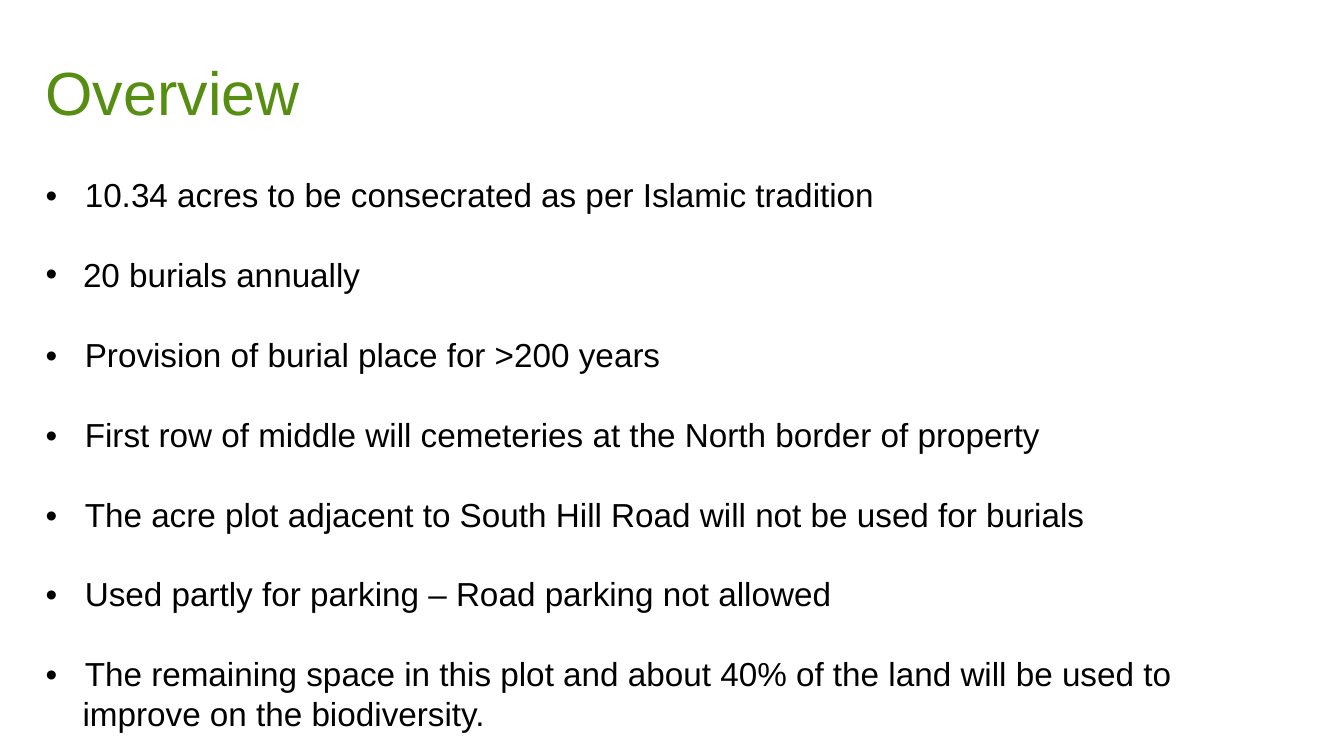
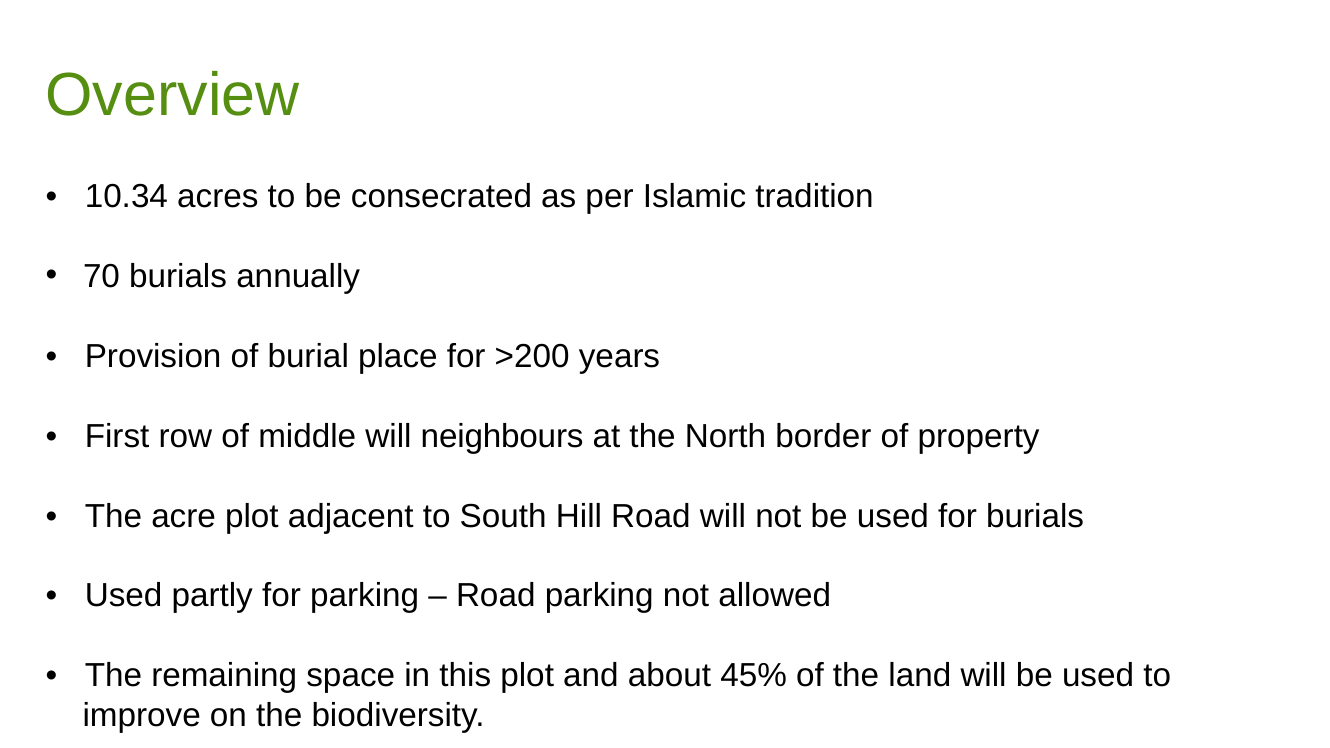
20: 20 -> 70 (102, 277)
cemeteries: cemeteries -> neighbours (502, 436)
40%: 40% -> 45% (754, 676)
